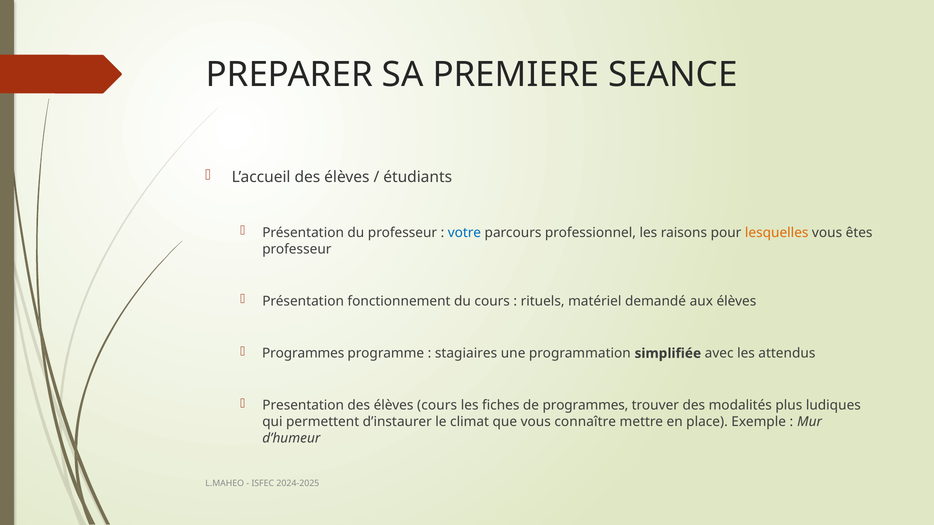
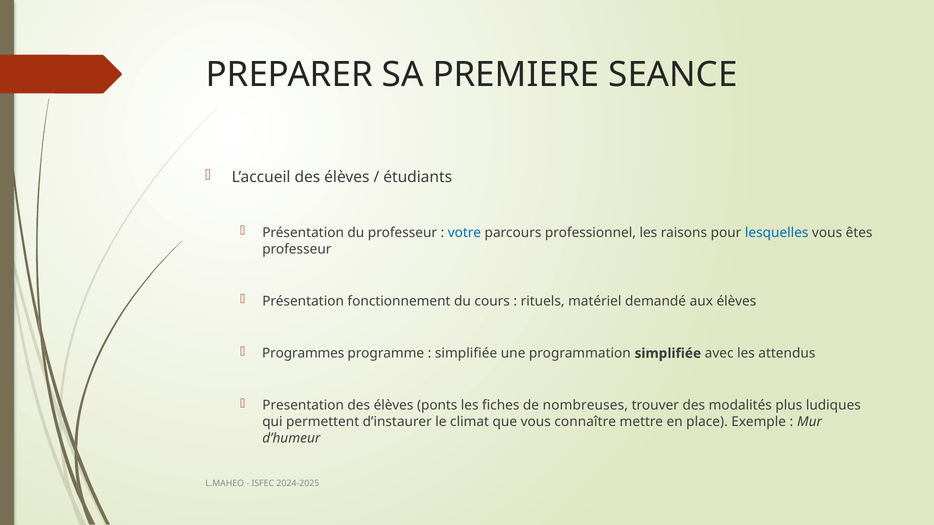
lesquelles colour: orange -> blue (777, 233)
stagiaires: stagiaires -> simplifiée (466, 354)
élèves cours: cours -> ponts (437, 406)
de programmes: programmes -> nombreuses (585, 406)
